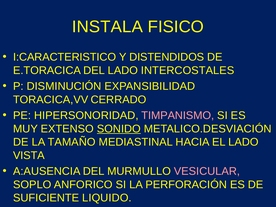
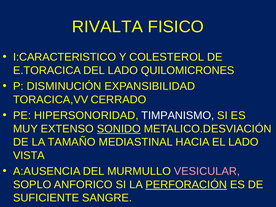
INSTALA: INSTALA -> RIVALTA (107, 27)
DISTENDIDOS: DISTENDIDOS -> COLESTEROL (167, 57)
INTERCOSTALES: INTERCOSTALES -> QUILOMICRONES (188, 70)
TIMPANISMO colour: pink -> white (178, 115)
PERFORACIÓN underline: none -> present (186, 185)
LIQUIDO: LIQUIDO -> SANGRE (107, 198)
